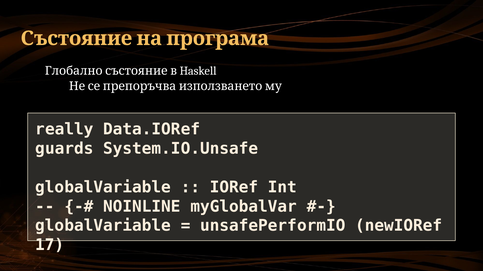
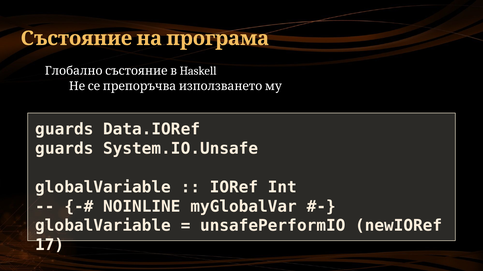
really: really -> guards (64, 130)
